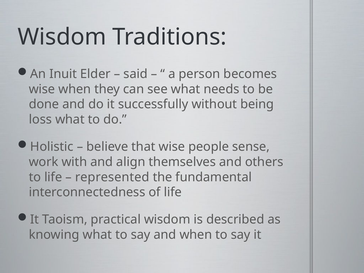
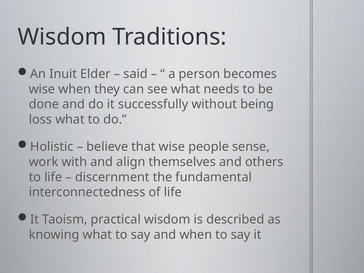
represented: represented -> discernment (112, 177)
